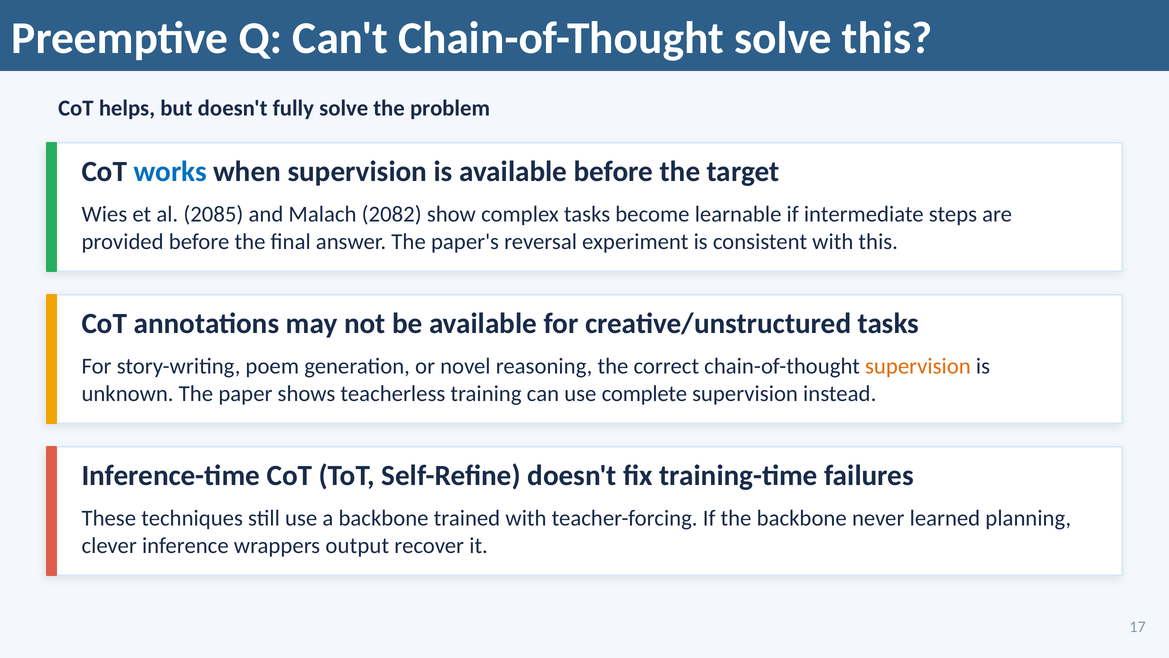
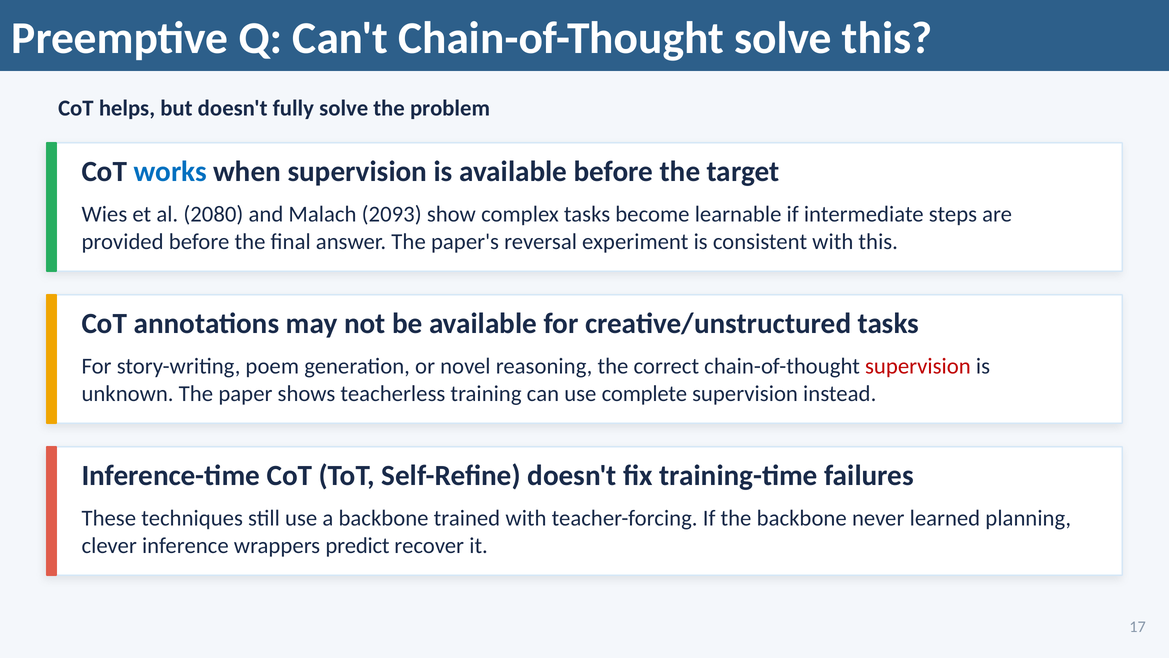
2085: 2085 -> 2080 (213, 214)
2082: 2082 -> 2093 (392, 214)
supervision colour: orange -> red (918, 366)
output: output -> predict (357, 545)
